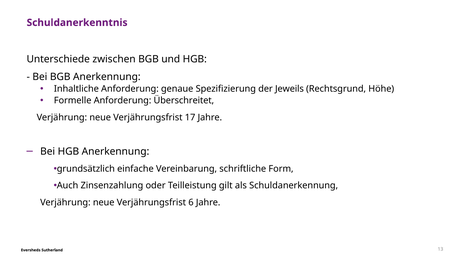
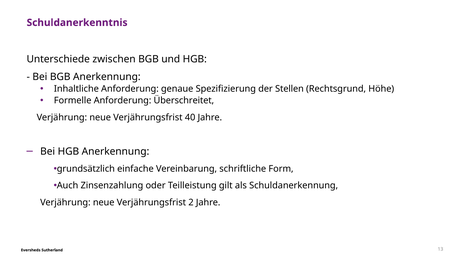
Jeweils: Jeweils -> Stellen (289, 89)
17: 17 -> 40 (190, 117)
6: 6 -> 2 (191, 202)
